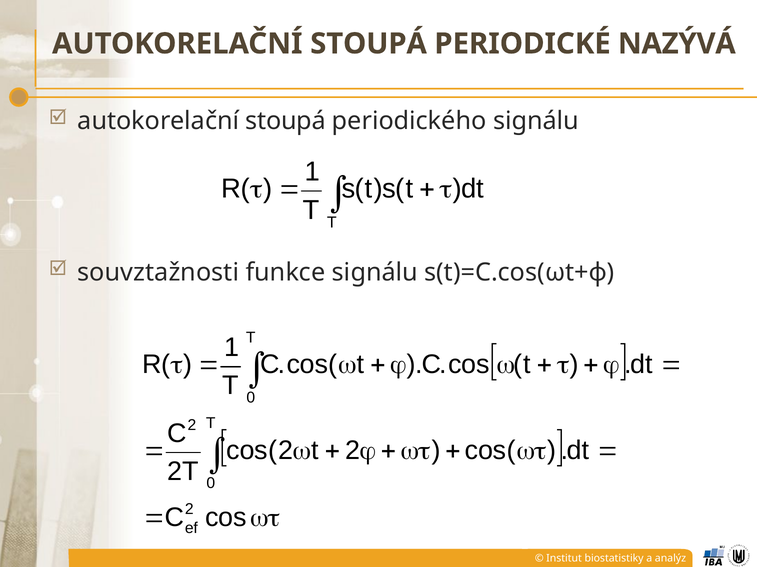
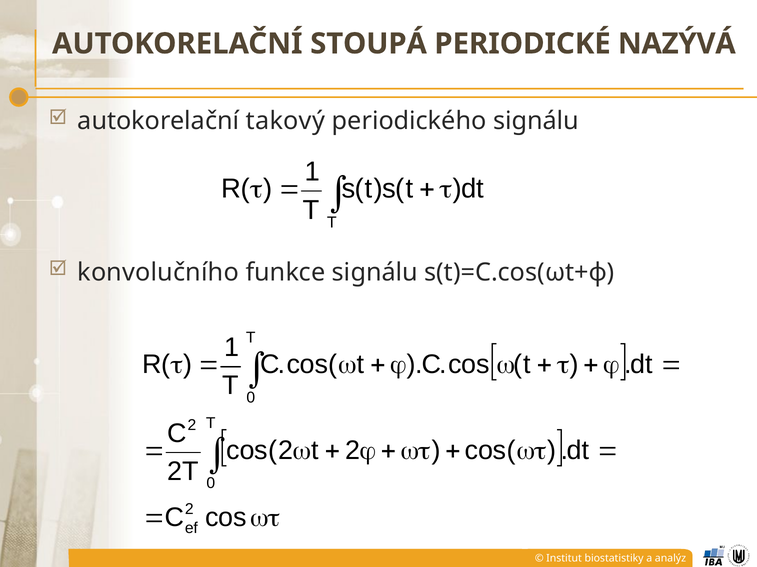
stoupá: stoupá -> takový (285, 121)
souvztažnosti: souvztažnosti -> konvolučního (158, 273)
